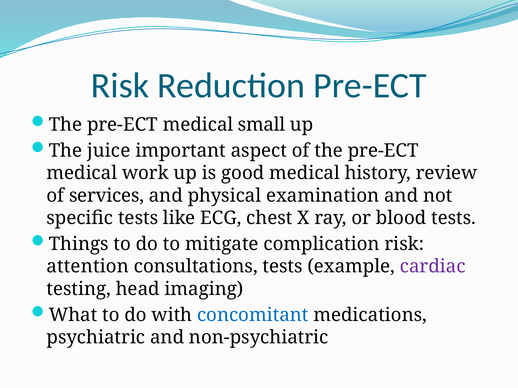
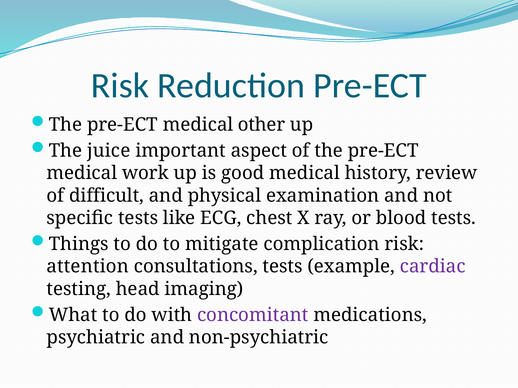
small: small -> other (262, 125)
services: services -> difficult (106, 196)
concomitant colour: blue -> purple (253, 315)
